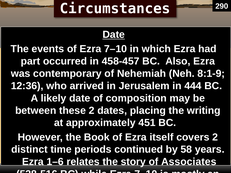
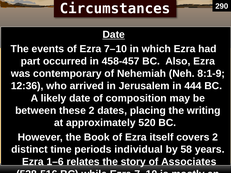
451: 451 -> 520 (147, 123)
continued: continued -> individual (139, 150)
